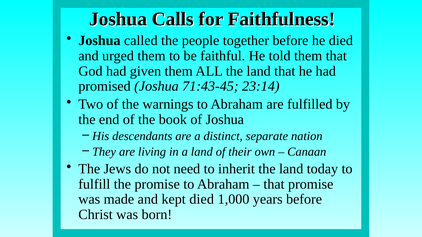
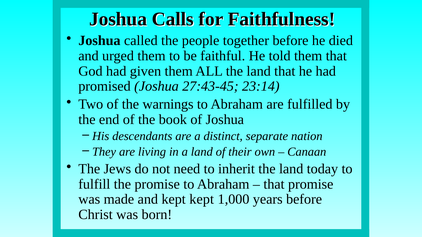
71:43-45: 71:43-45 -> 27:43-45 (210, 86)
kept died: died -> kept (202, 200)
